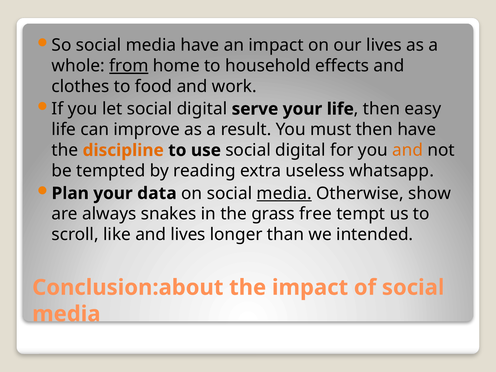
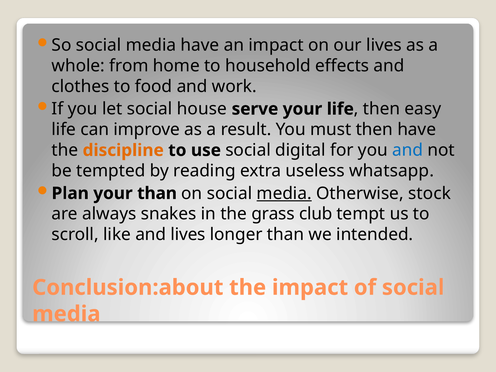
from underline: present -> none (129, 66)
let social digital: digital -> house (202, 109)
and colour: orange -> blue (408, 150)
your data: data -> than (157, 193)
show: show -> stock (430, 193)
free: free -> club (316, 214)
